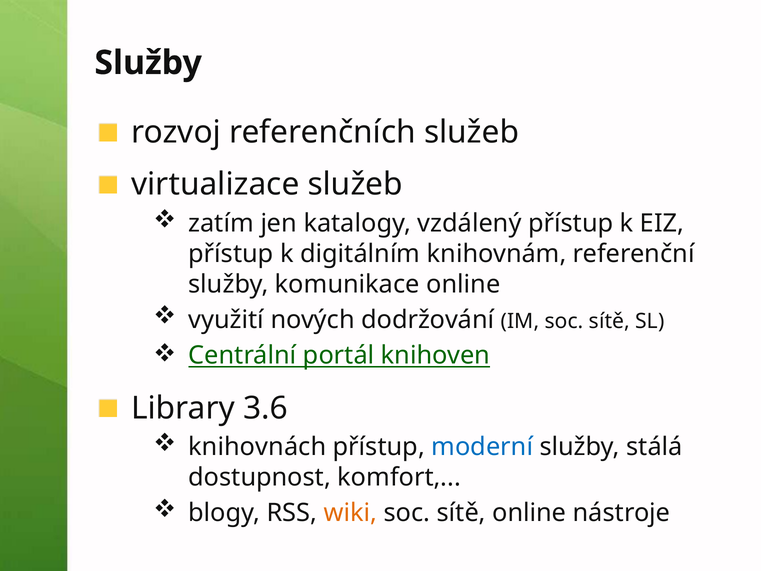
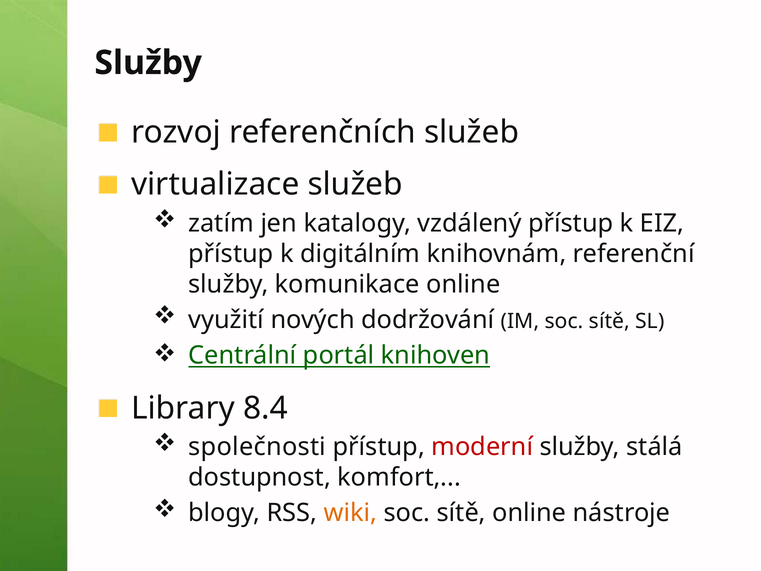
3.6: 3.6 -> 8.4 (266, 408)
knihovnách: knihovnách -> společnosti (257, 447)
moderní colour: blue -> red (482, 447)
